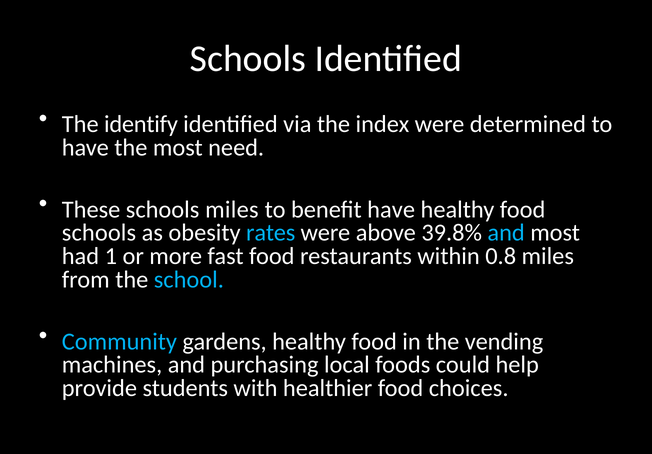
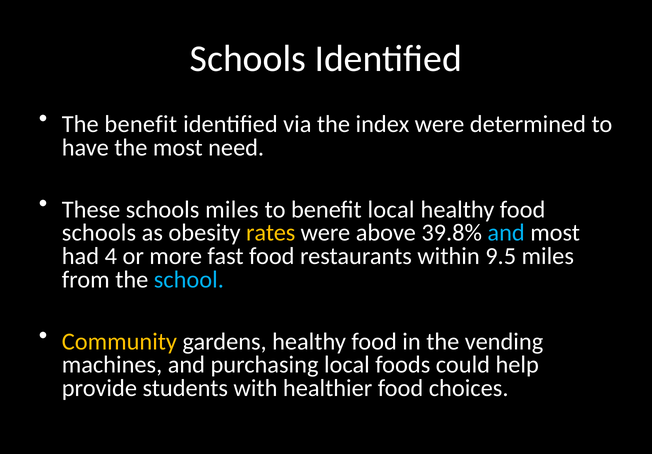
The identify: identify -> benefit (141, 124)
benefit have: have -> local (391, 209)
rates colour: light blue -> yellow (271, 233)
1: 1 -> 4 (111, 256)
0.8: 0.8 -> 9.5 (501, 256)
Community colour: light blue -> yellow (119, 341)
